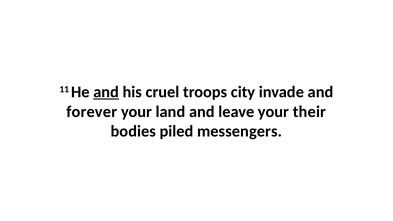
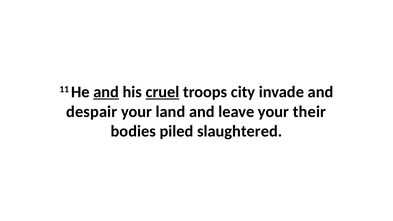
cruel underline: none -> present (163, 92)
forever: forever -> despair (92, 112)
messengers: messengers -> slaughtered (240, 131)
